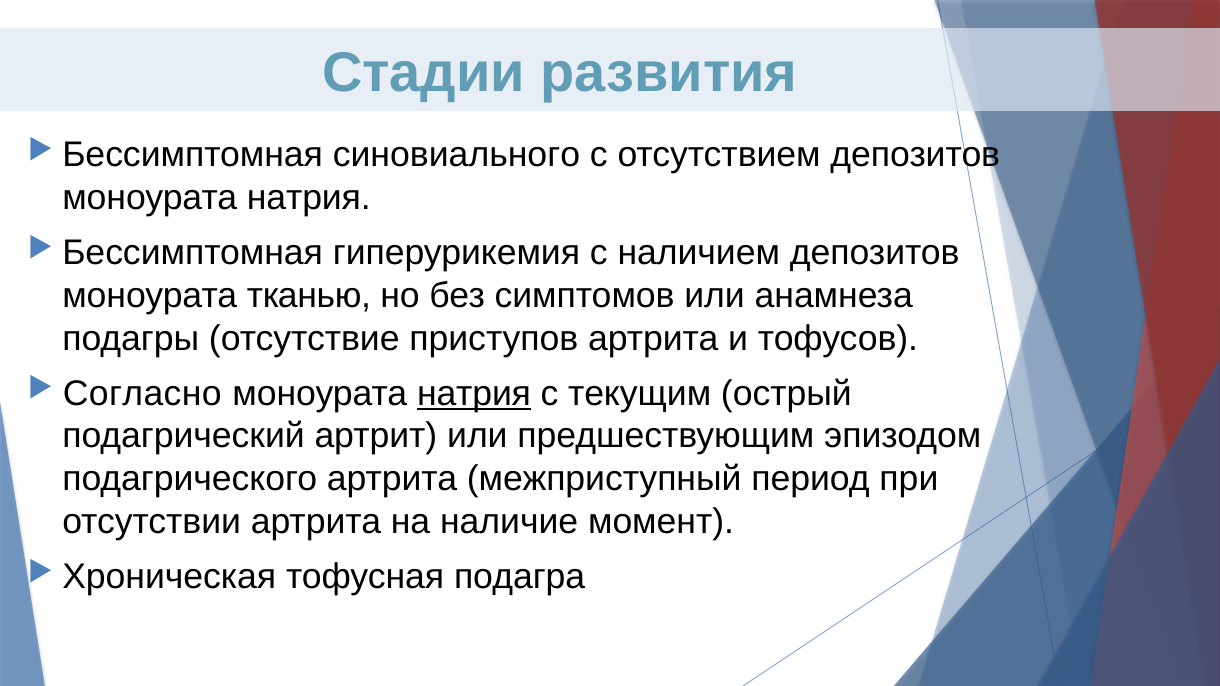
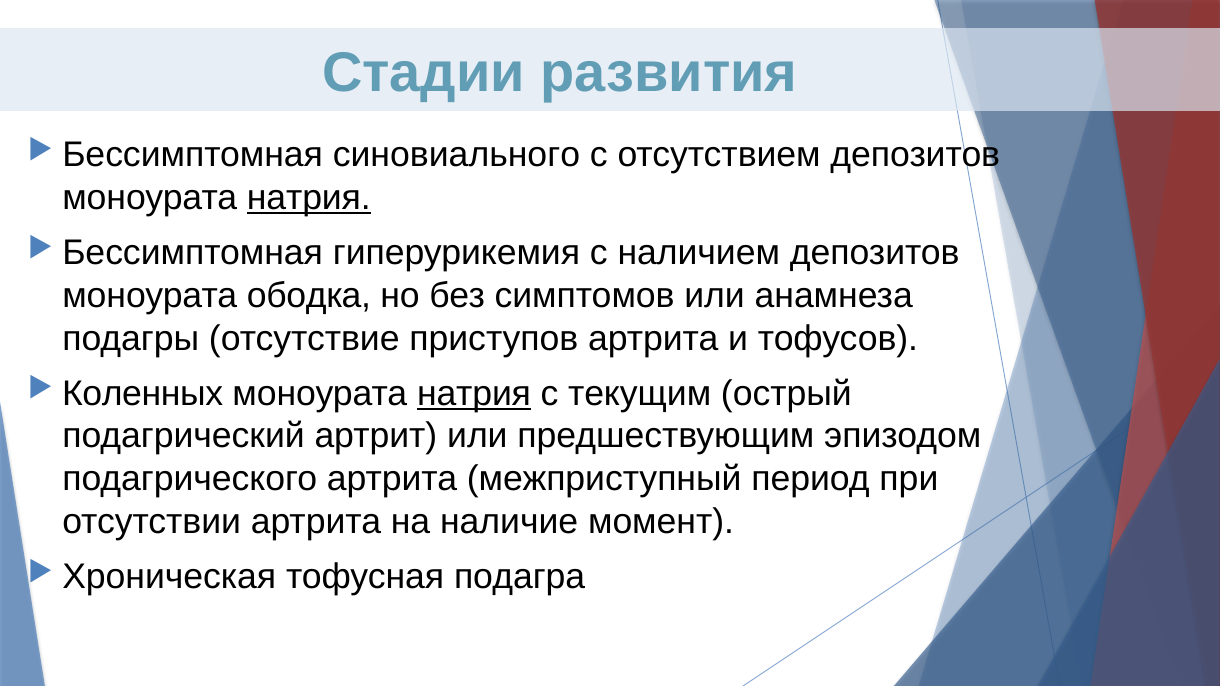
натрия underline: none -> present (309, 198)
тканью: тканью -> ободка (309, 296)
Согласно: Согласно -> Коленных (143, 394)
